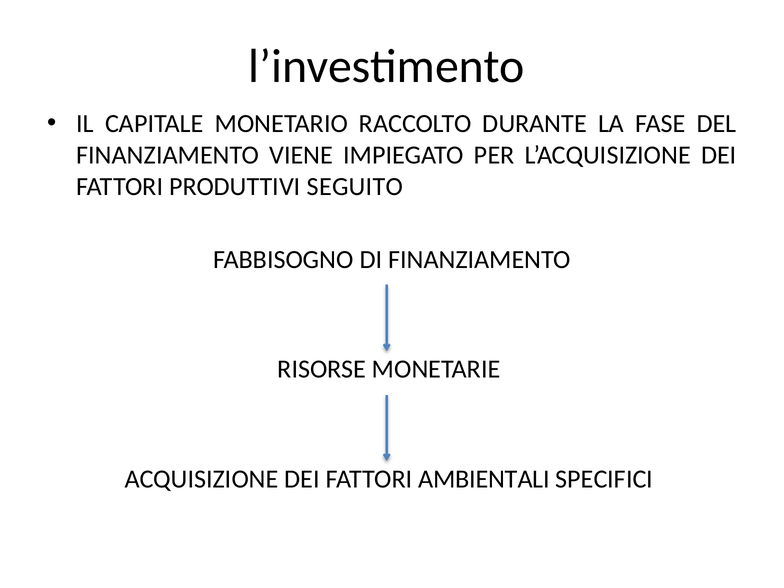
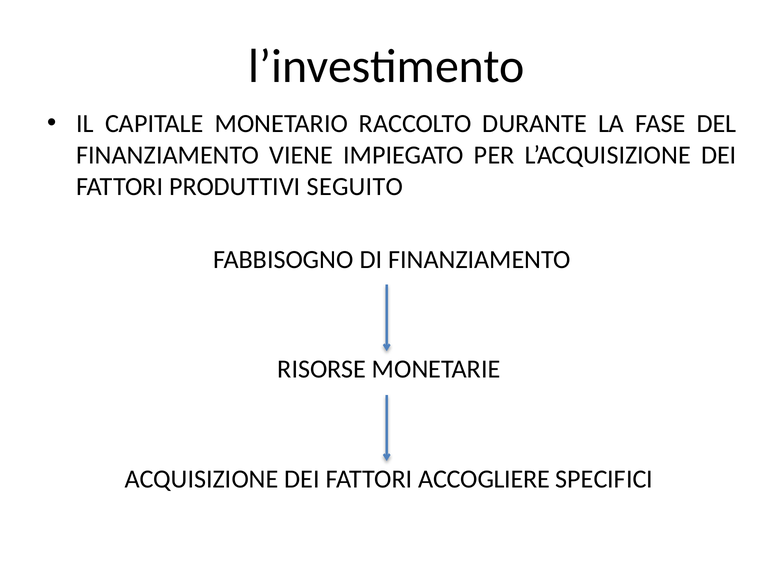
AMBIENTALI: AMBIENTALI -> ACCOGLIERE (484, 479)
